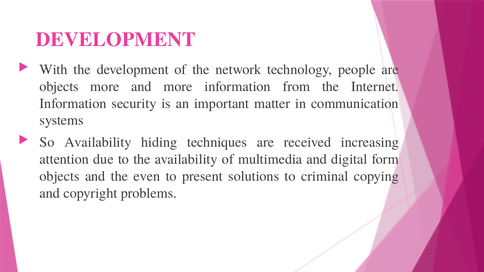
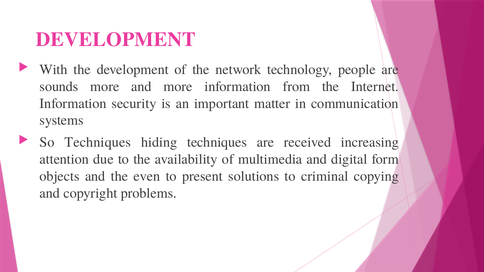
objects: objects -> sounds (59, 87)
So Availability: Availability -> Techniques (98, 142)
